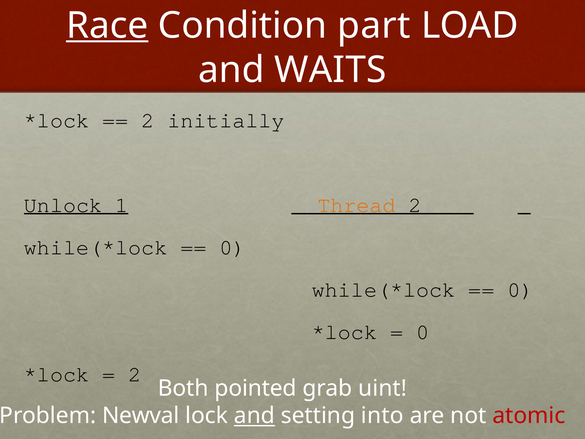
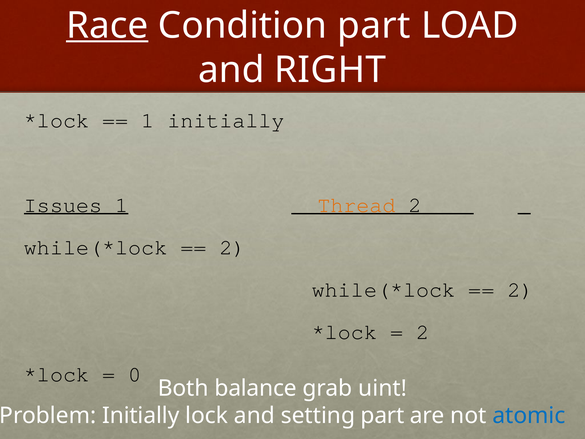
WAITS: WAITS -> RIGHT (330, 70)
2: 2 -> 1 (148, 120)
Unlock: Unlock -> Issues (63, 205)
0: 0 -> 2 (233, 247)
0: 0 -> 2 (520, 289)
0: 0 -> 2 (423, 332)
2: 2 -> 0 (135, 374)
pointed: pointed -> balance (256, 388)
Newval: Newval -> Initially (141, 416)
and underline: present -> none (254, 416)
setting into: into -> part (383, 416)
atomic colour: red -> blue (529, 416)
